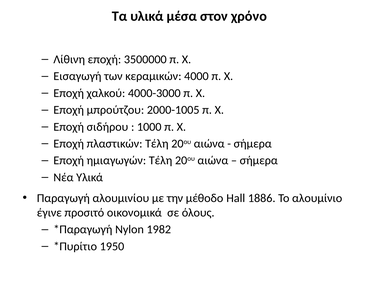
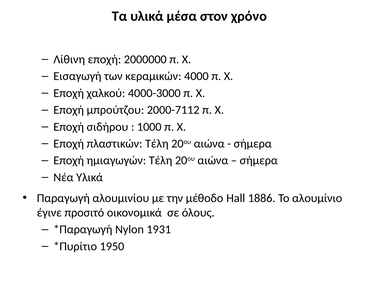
3500000: 3500000 -> 2000000 (145, 59)
2000-1005: 2000-1005 -> 2000-7112 (173, 110)
1982: 1982 -> 1931 (159, 230)
